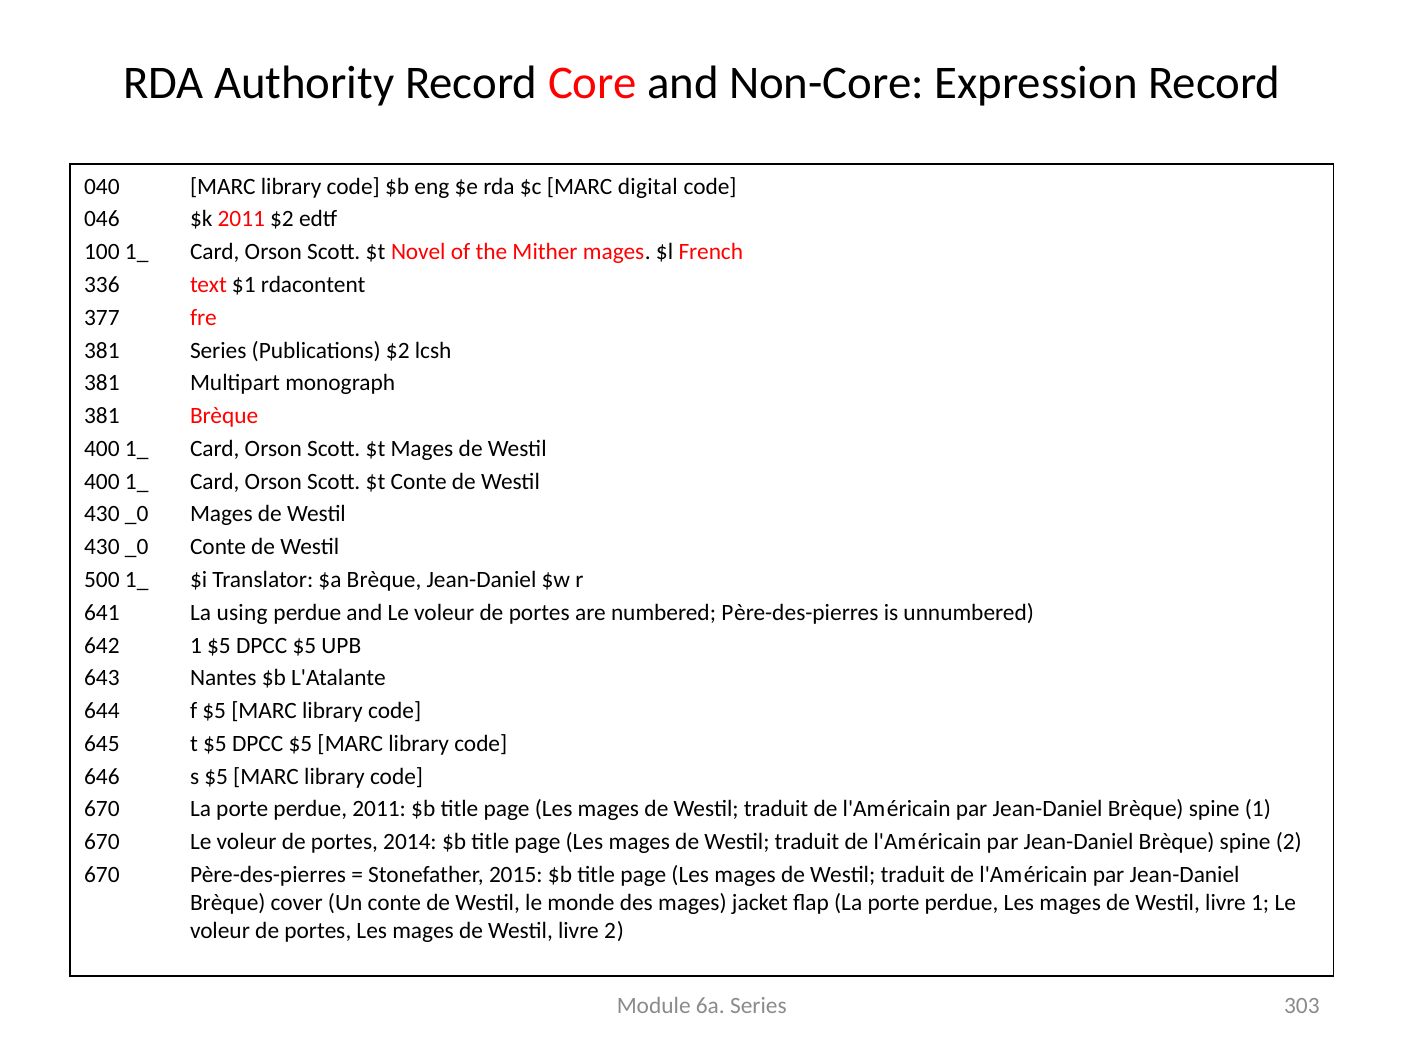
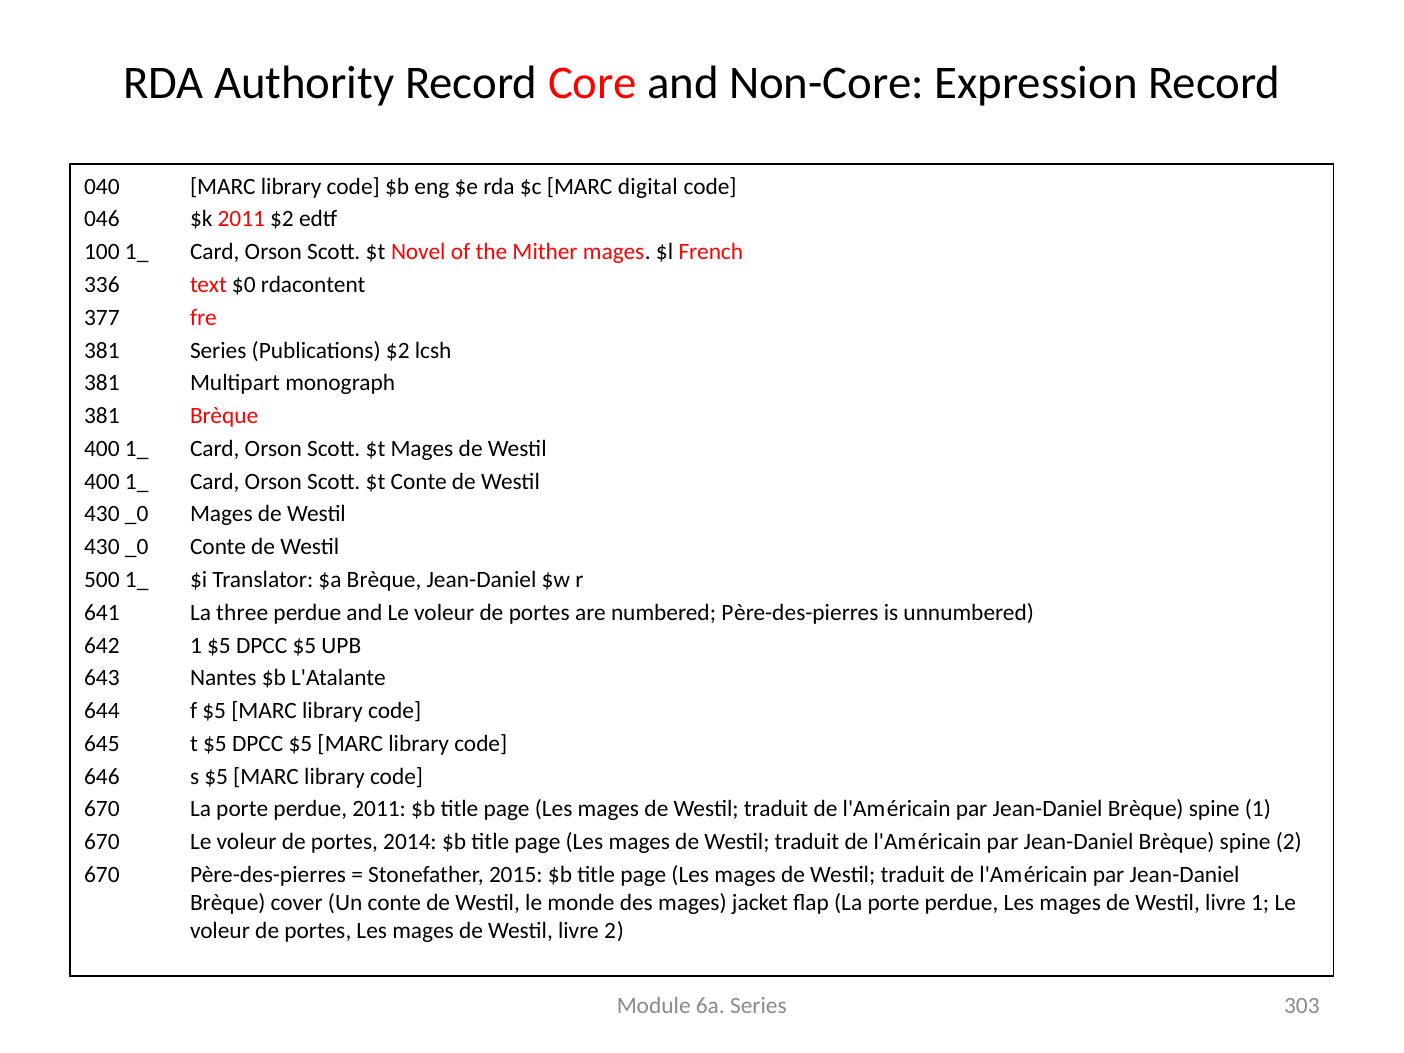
$1: $1 -> $0 (244, 285)
using: using -> three (242, 613)
